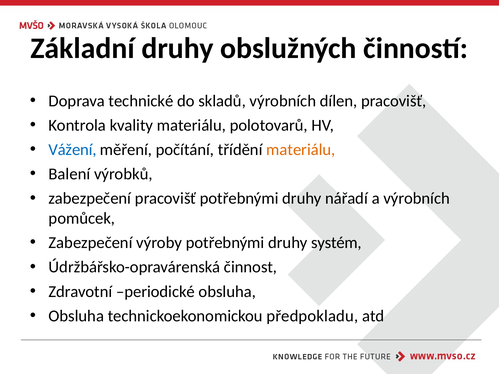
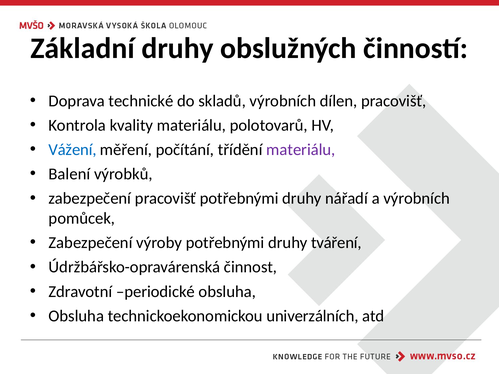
materiálu colour: orange -> purple (301, 150)
systém: systém -> tváření (336, 243)
předpokladu: předpokladu -> univerzálních (312, 316)
